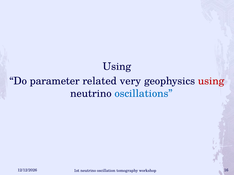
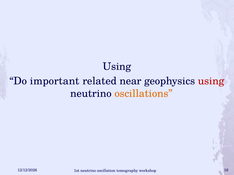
parameter: parameter -> important (55, 81)
very: very -> near (130, 81)
oscillations colour: blue -> orange (144, 94)
